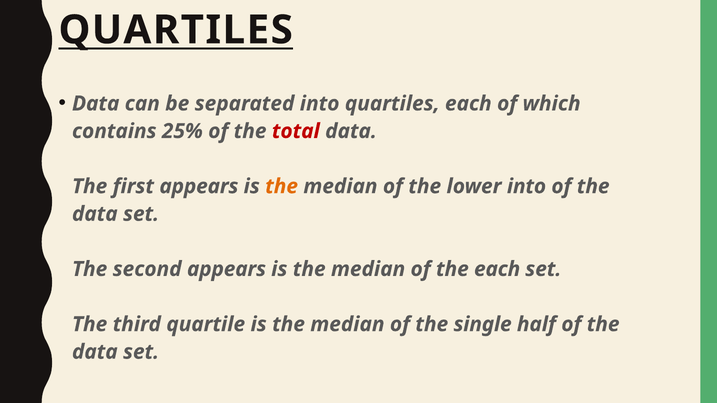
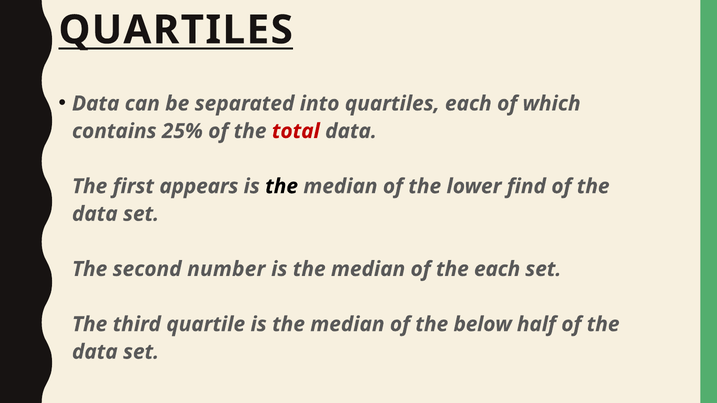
the colour: orange -> black (282, 186)
lower into: into -> find (526, 186)
second appears: appears -> number (226, 269)
single: single -> below (483, 325)
